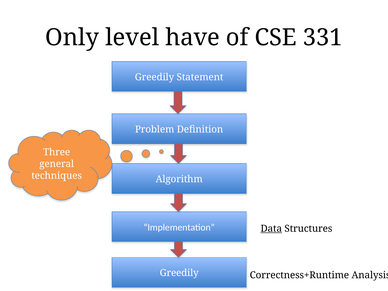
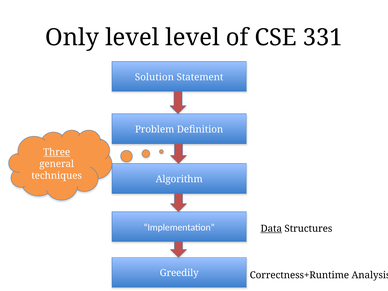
level have: have -> level (192, 38)
Greedily: Greedily -> Solution (154, 77)
Three underline: none -> present (57, 152)
